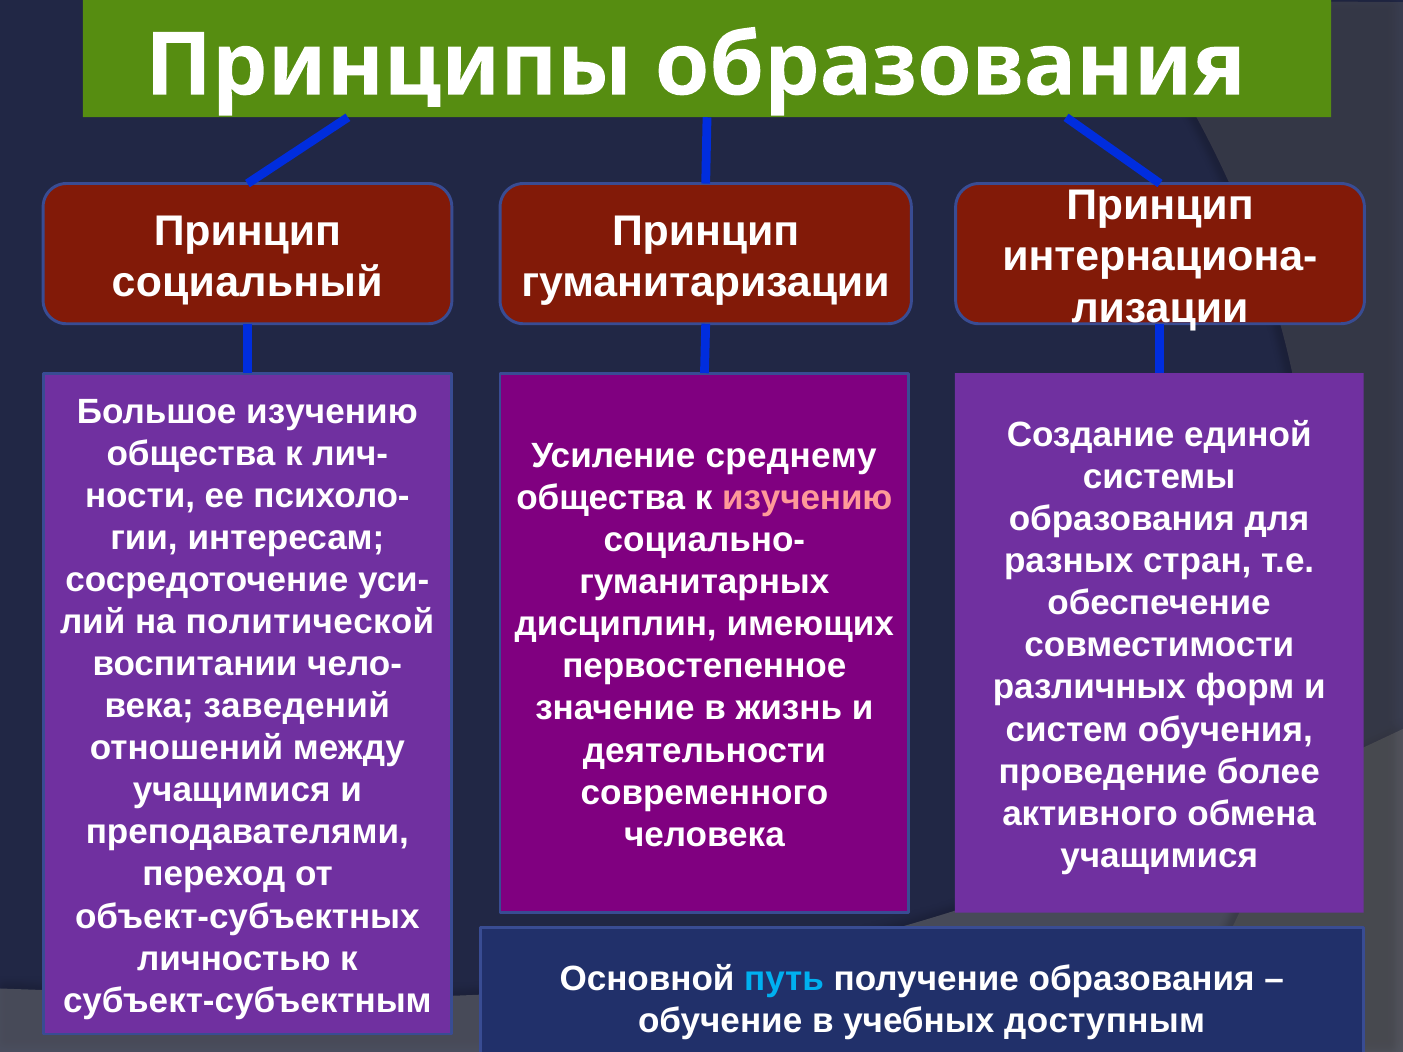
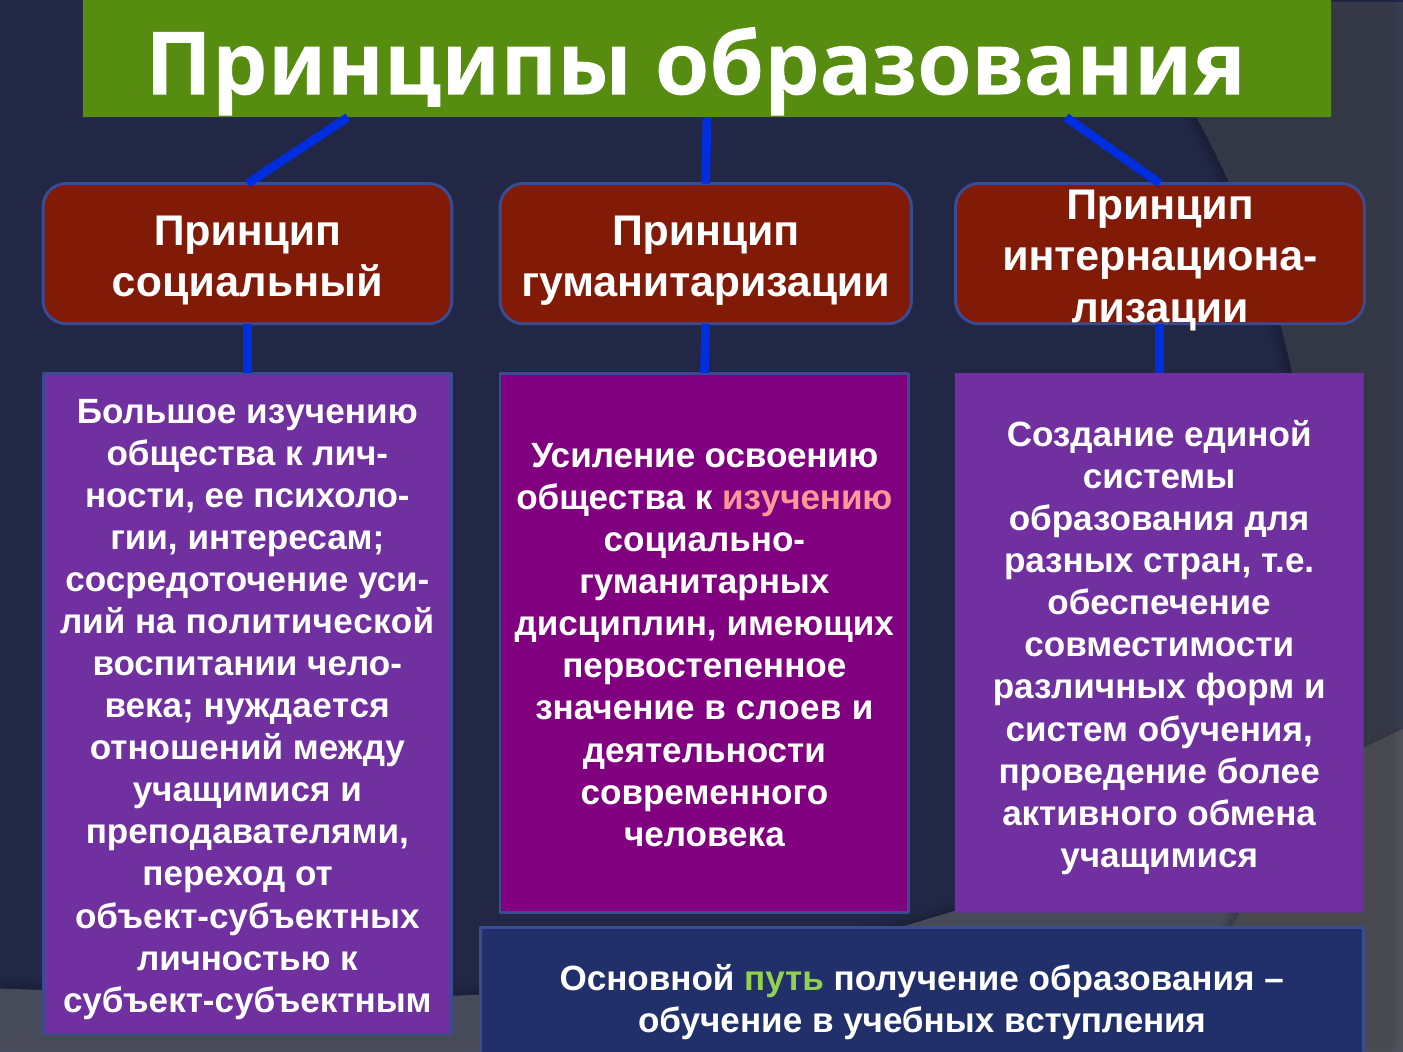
среднему: среднему -> освоению (791, 456)
заведений: заведений -> нуждается (297, 706)
жизнь: жизнь -> слоев (789, 709)
путь colour: light blue -> light green (784, 979)
доступным: доступным -> вступления (1105, 1021)
